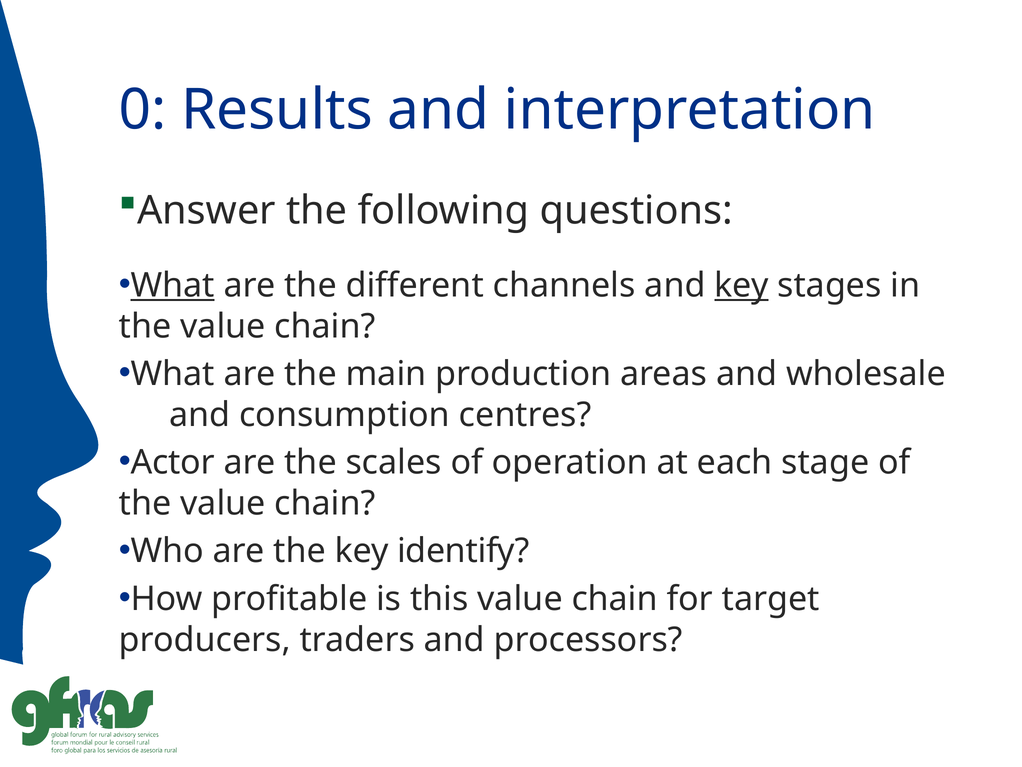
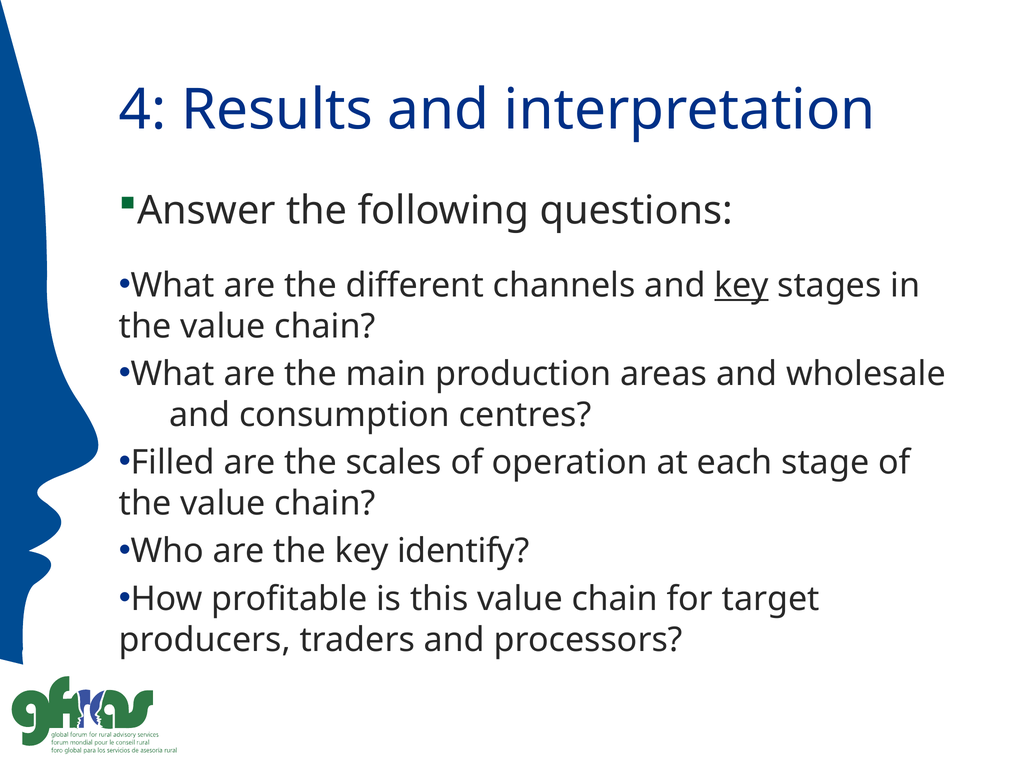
0: 0 -> 4 (143, 110)
What underline: present -> none (173, 285)
Actor: Actor -> Filled (173, 462)
